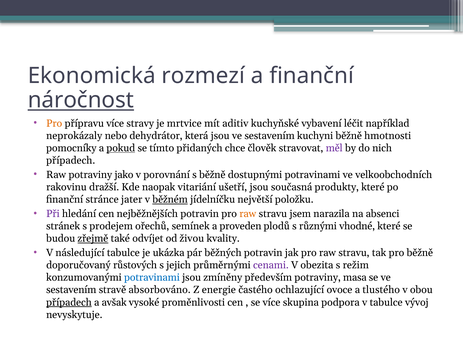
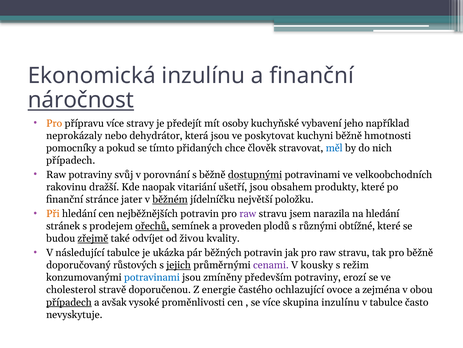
Ekonomická rozmezí: rozmezí -> inzulínu (203, 76)
mrtvice: mrtvice -> předejít (184, 123)
aditiv: aditiv -> osoby (235, 123)
léčit: léčit -> jeho (354, 123)
jsou ve sestavením: sestavením -> poskytovat (270, 135)
pokud underline: present -> none (121, 148)
měl colour: purple -> blue (334, 148)
jako: jako -> svůj (124, 174)
dostupnými underline: none -> present (255, 174)
současná: současná -> obsahem (292, 187)
Při colour: purple -> orange (53, 213)
raw colour: orange -> purple (248, 213)
na absenci: absenci -> hledání (383, 213)
ořechů underline: none -> present (152, 226)
vhodné: vhodné -> obtížné (357, 226)
jejich underline: none -> present (179, 265)
obezita: obezita -> kousky (317, 265)
masa: masa -> erozí (355, 277)
sestavením: sestavením -> cholesterol (71, 289)
absorbováno: absorbováno -> doporučenou (160, 289)
tlustého: tlustého -> zejména (381, 289)
skupina podpora: podpora -> inzulínu (340, 302)
vývoj: vývoj -> často (417, 302)
